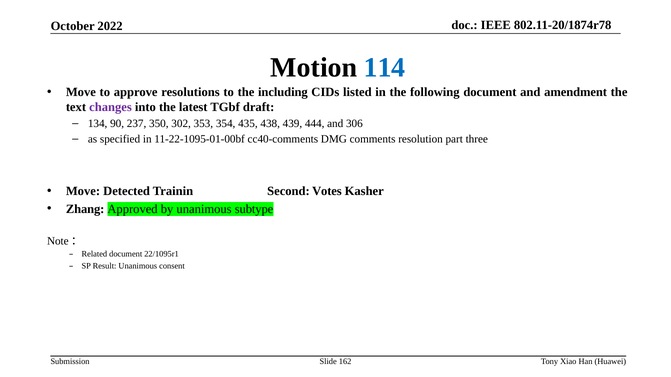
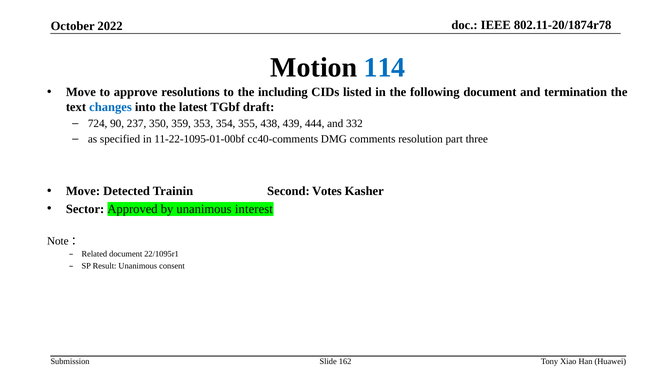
amendment: amendment -> termination (576, 92)
changes colour: purple -> blue (110, 107)
134: 134 -> 724 (98, 124)
302: 302 -> 359 (181, 124)
435: 435 -> 355 (248, 124)
306: 306 -> 332 (354, 124)
Zhang: Zhang -> Sector (85, 209)
subtype: subtype -> interest (254, 209)
